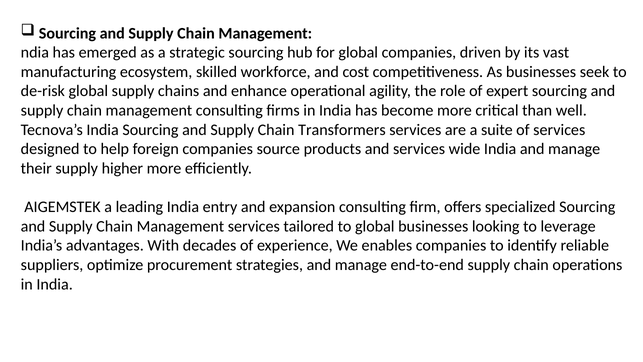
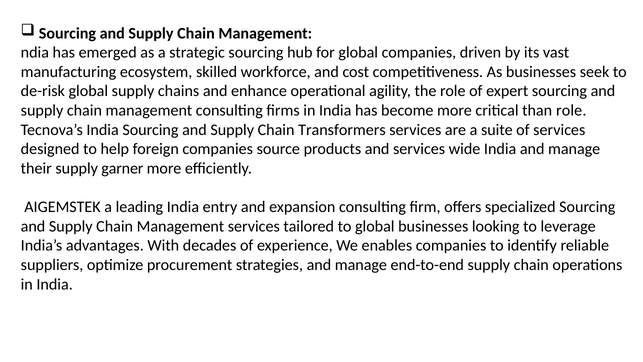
than well: well -> role (571, 110)
higher: higher -> garner (122, 168)
